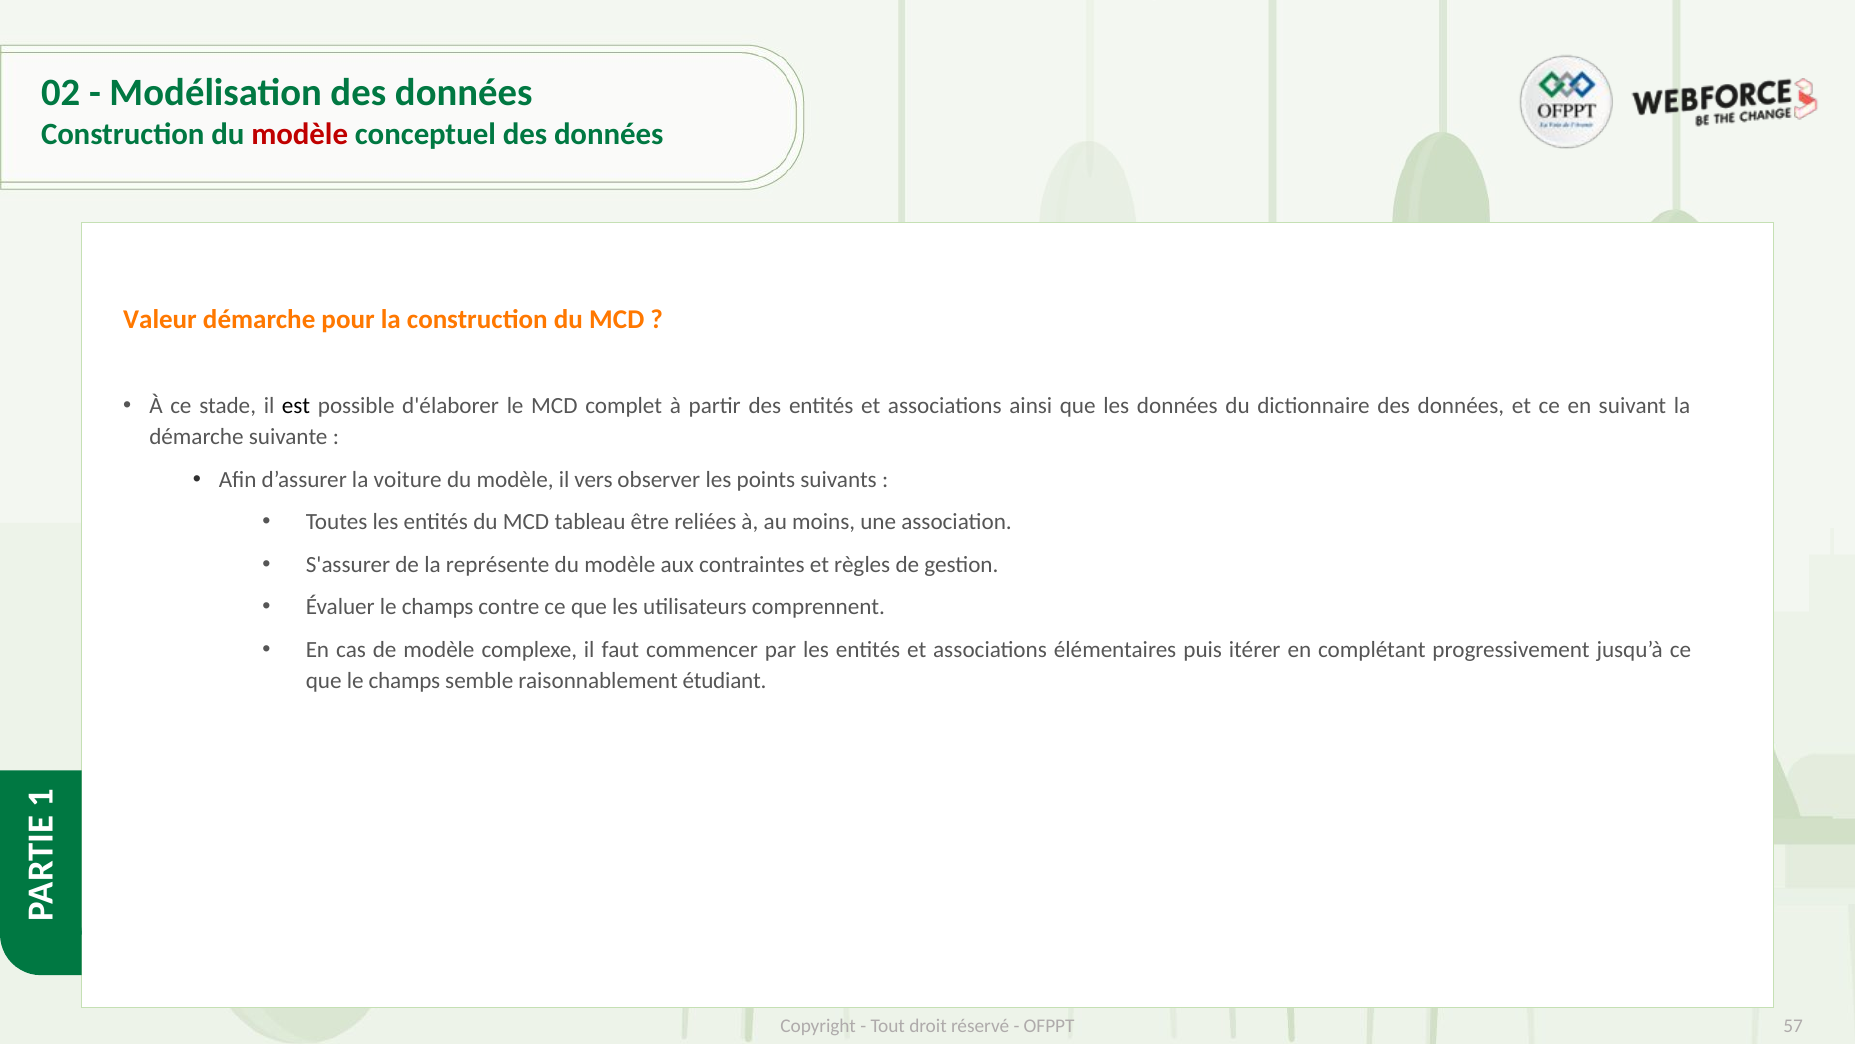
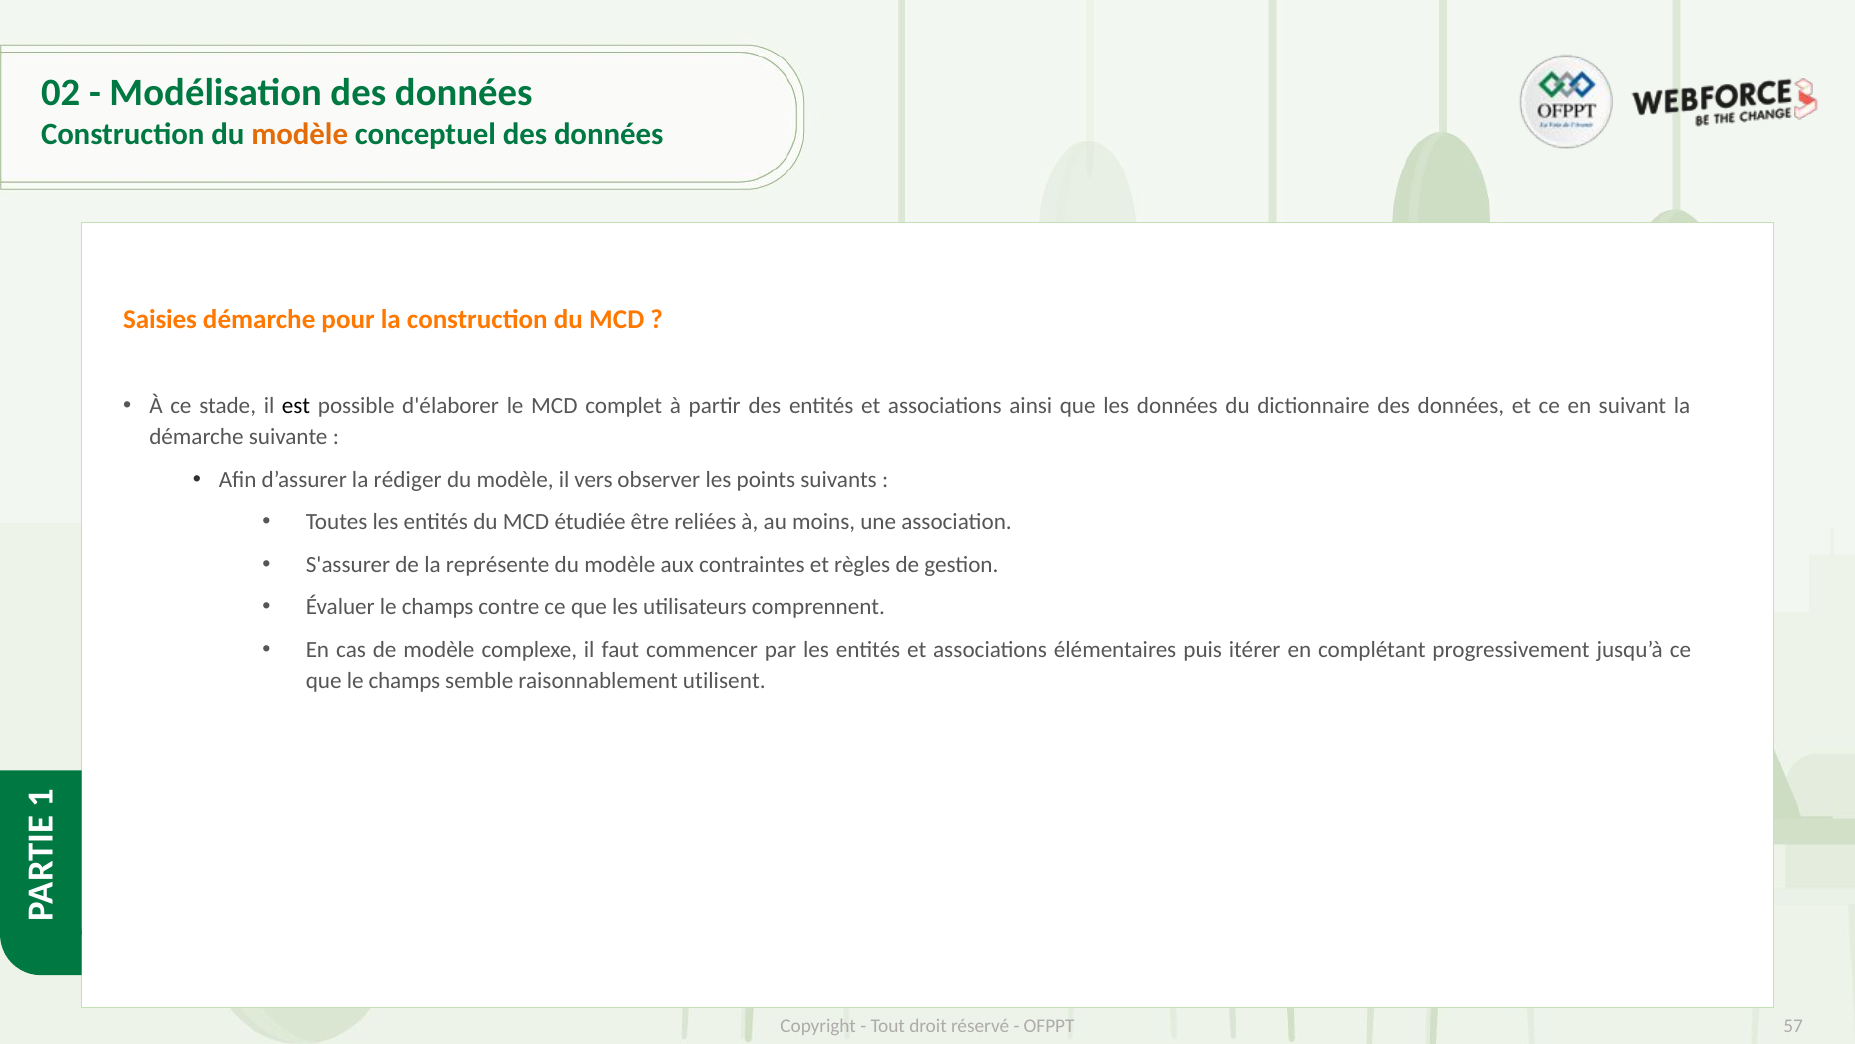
modèle colour: red -> orange (300, 134)
Valeur: Valeur -> Saisies (160, 319)
voiture: voiture -> rédiger (408, 479)
tableau: tableau -> étudiée (590, 522)
étudiant: étudiant -> utilisent (724, 680)
